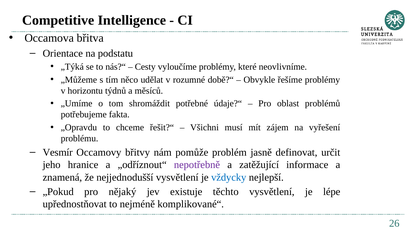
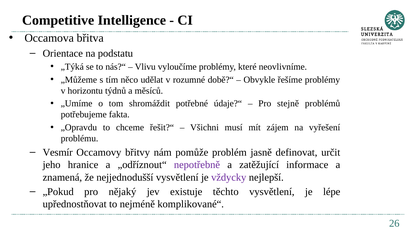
Cesty: Cesty -> Vlivu (145, 67)
oblast: oblast -> stejně (288, 104)
vždycky colour: blue -> purple (229, 178)
